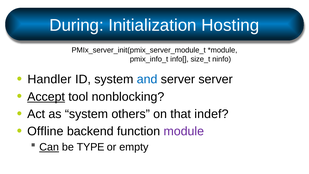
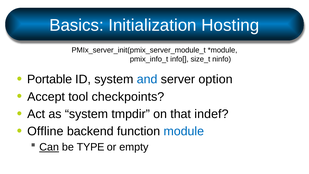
During: During -> Basics (77, 25)
Handler: Handler -> Portable (50, 79)
server server: server -> option (216, 79)
Accept underline: present -> none (46, 97)
nonblocking: nonblocking -> checkpoints (128, 97)
others: others -> tmpdir (131, 114)
module colour: purple -> blue (184, 131)
